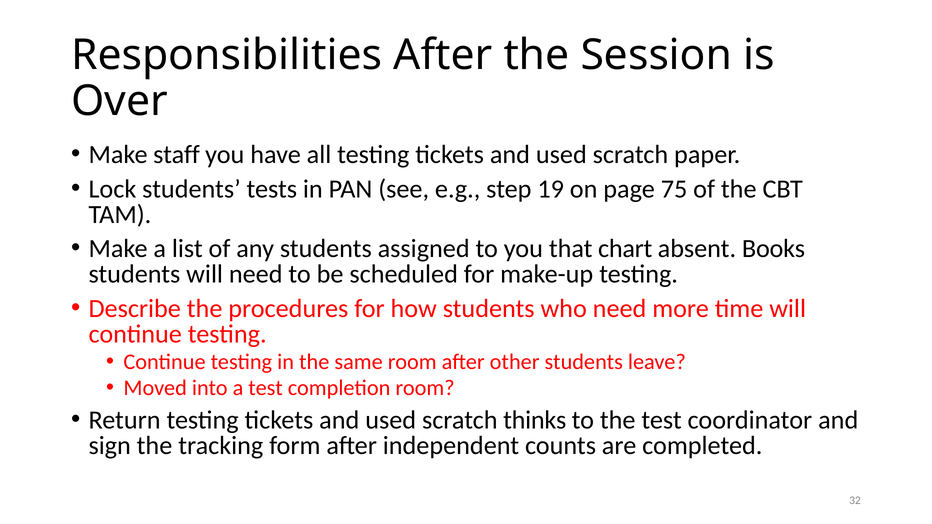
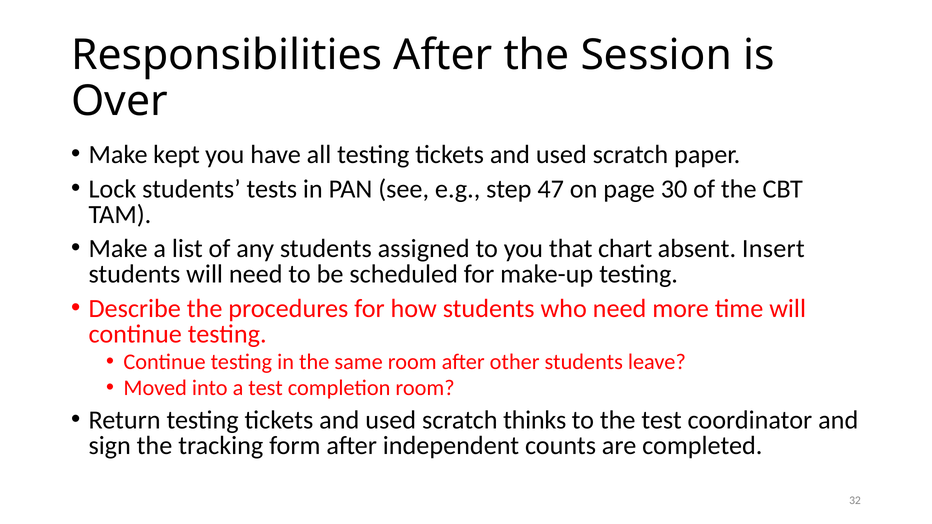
staff: staff -> kept (177, 155)
19: 19 -> 47 (551, 189)
75: 75 -> 30 (674, 189)
Books: Books -> Insert (773, 249)
